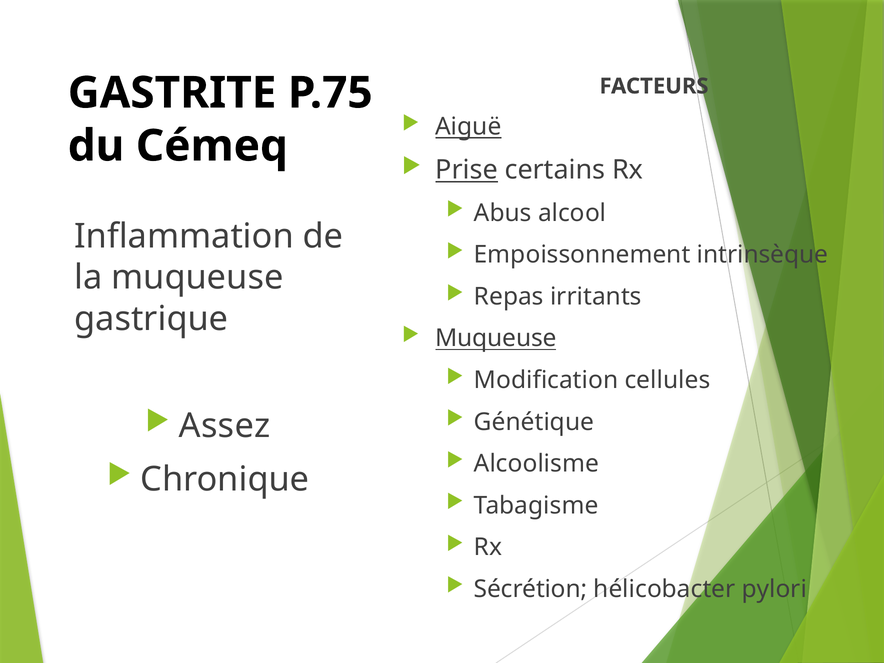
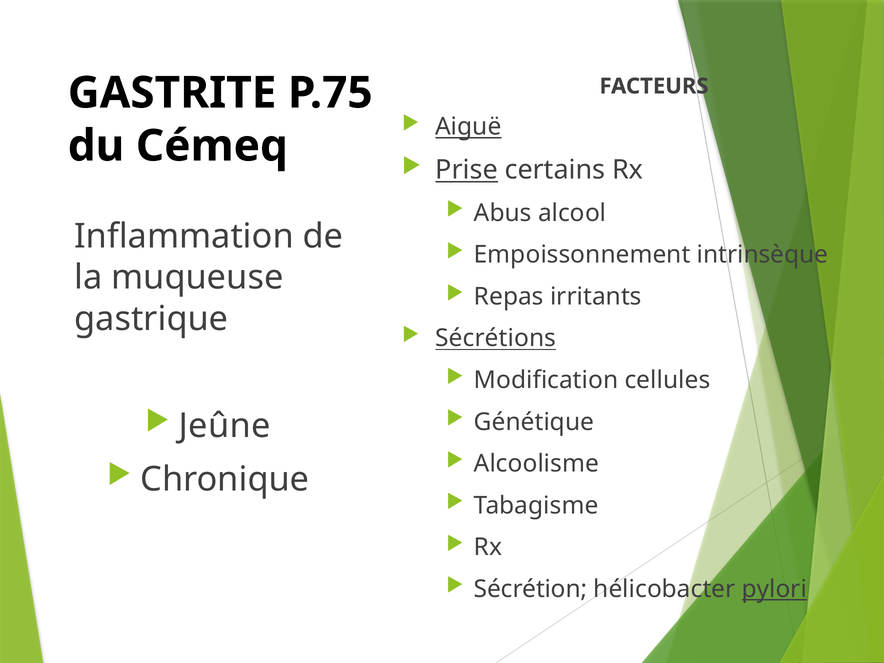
Muqueuse: Muqueuse -> Sécrétions (496, 338)
Assez: Assez -> Jeûne (225, 426)
pylori underline: none -> present (774, 589)
